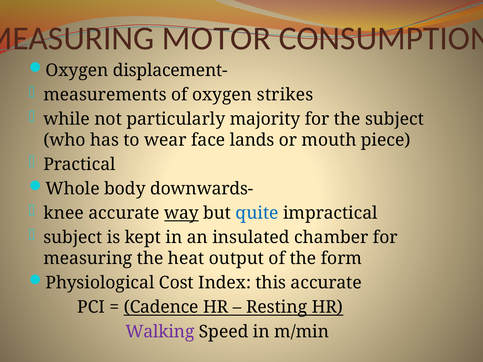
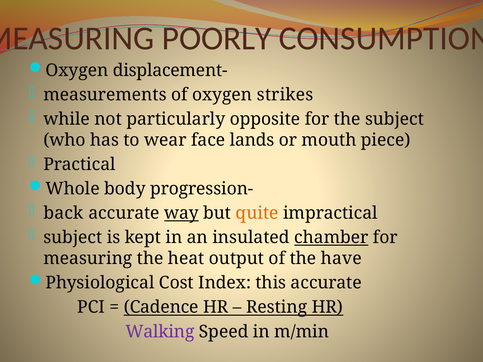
MOTOR: MOTOR -> POORLY (217, 39)
majority: majority -> opposite (265, 119)
downwards-: downwards- -> progression- (202, 189)
knee: knee -> back (64, 213)
quite colour: blue -> orange (257, 213)
chamber underline: none -> present (331, 238)
form: form -> have (341, 259)
